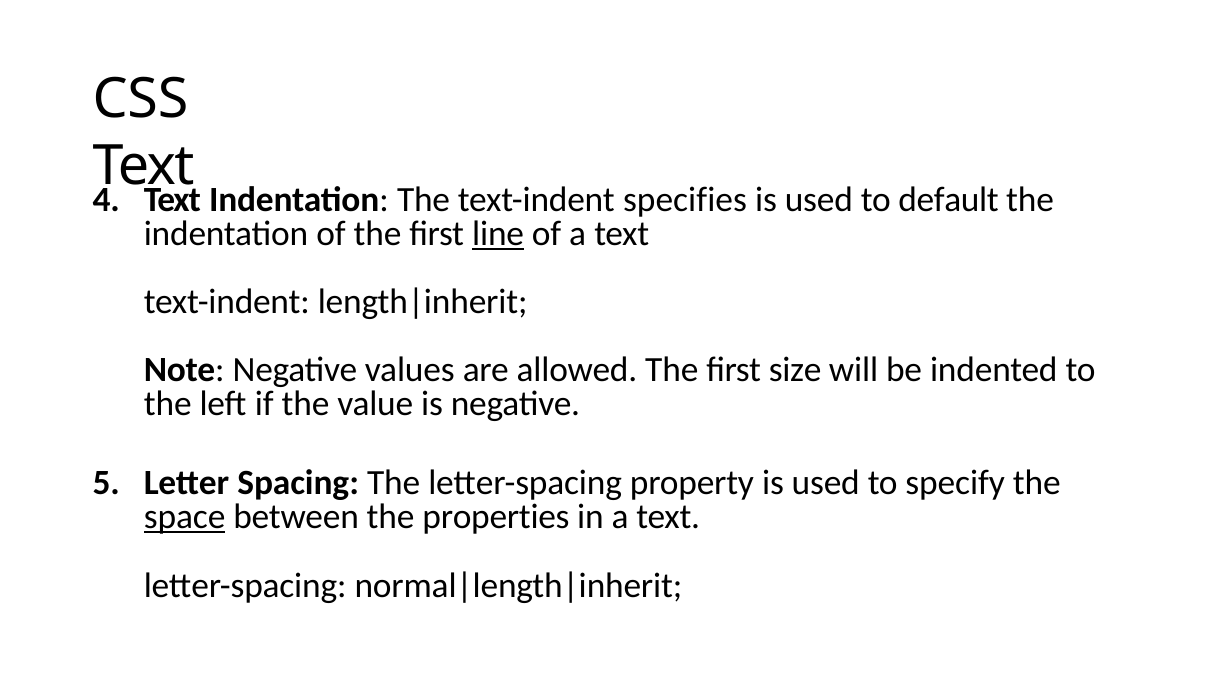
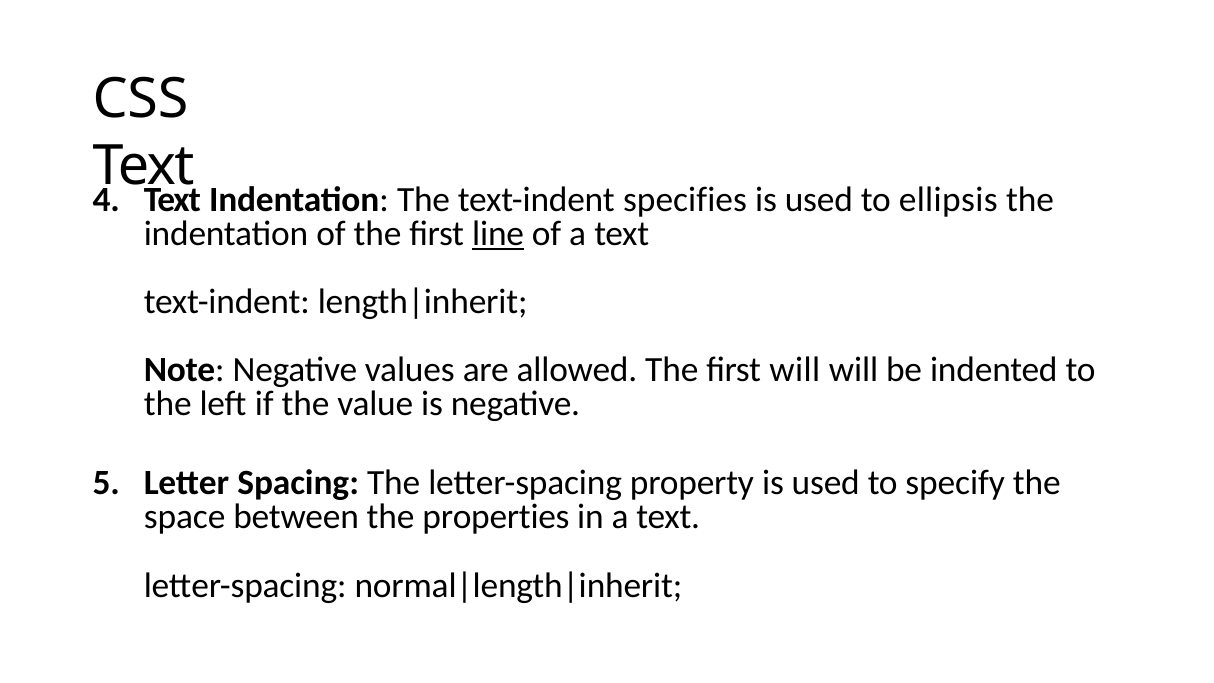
default: default -> ellipsis (948, 200)
first size: size -> will (795, 369)
space underline: present -> none (185, 517)
